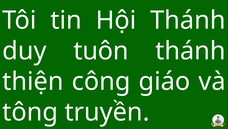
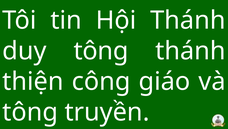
duy tuôn: tuôn -> tông (101, 51)
